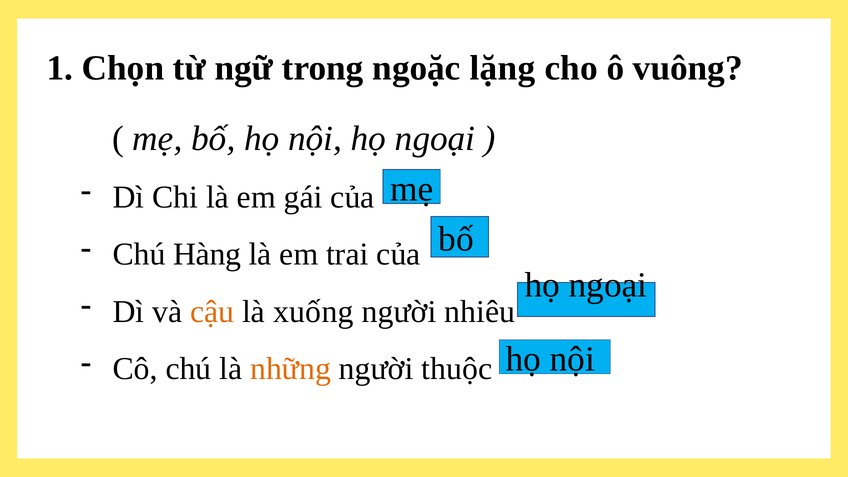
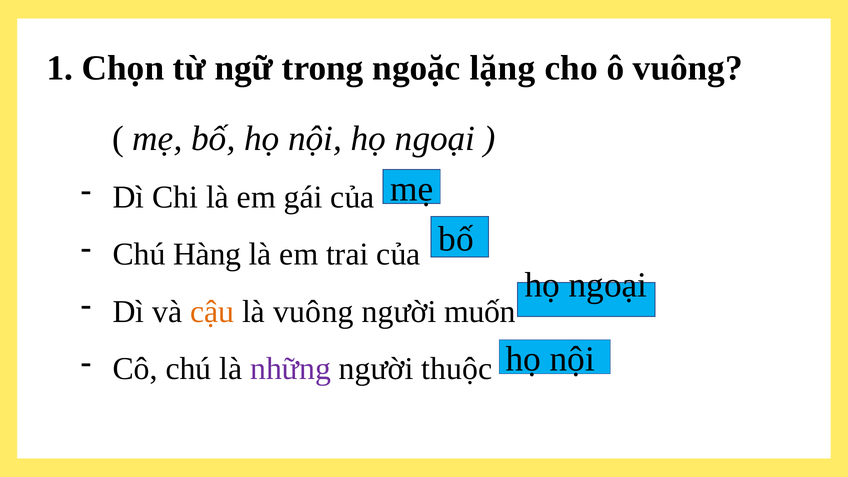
là xuống: xuống -> vuông (313, 312)
nhiêu: nhiêu -> muốn (480, 312)
những colour: orange -> purple (291, 369)
